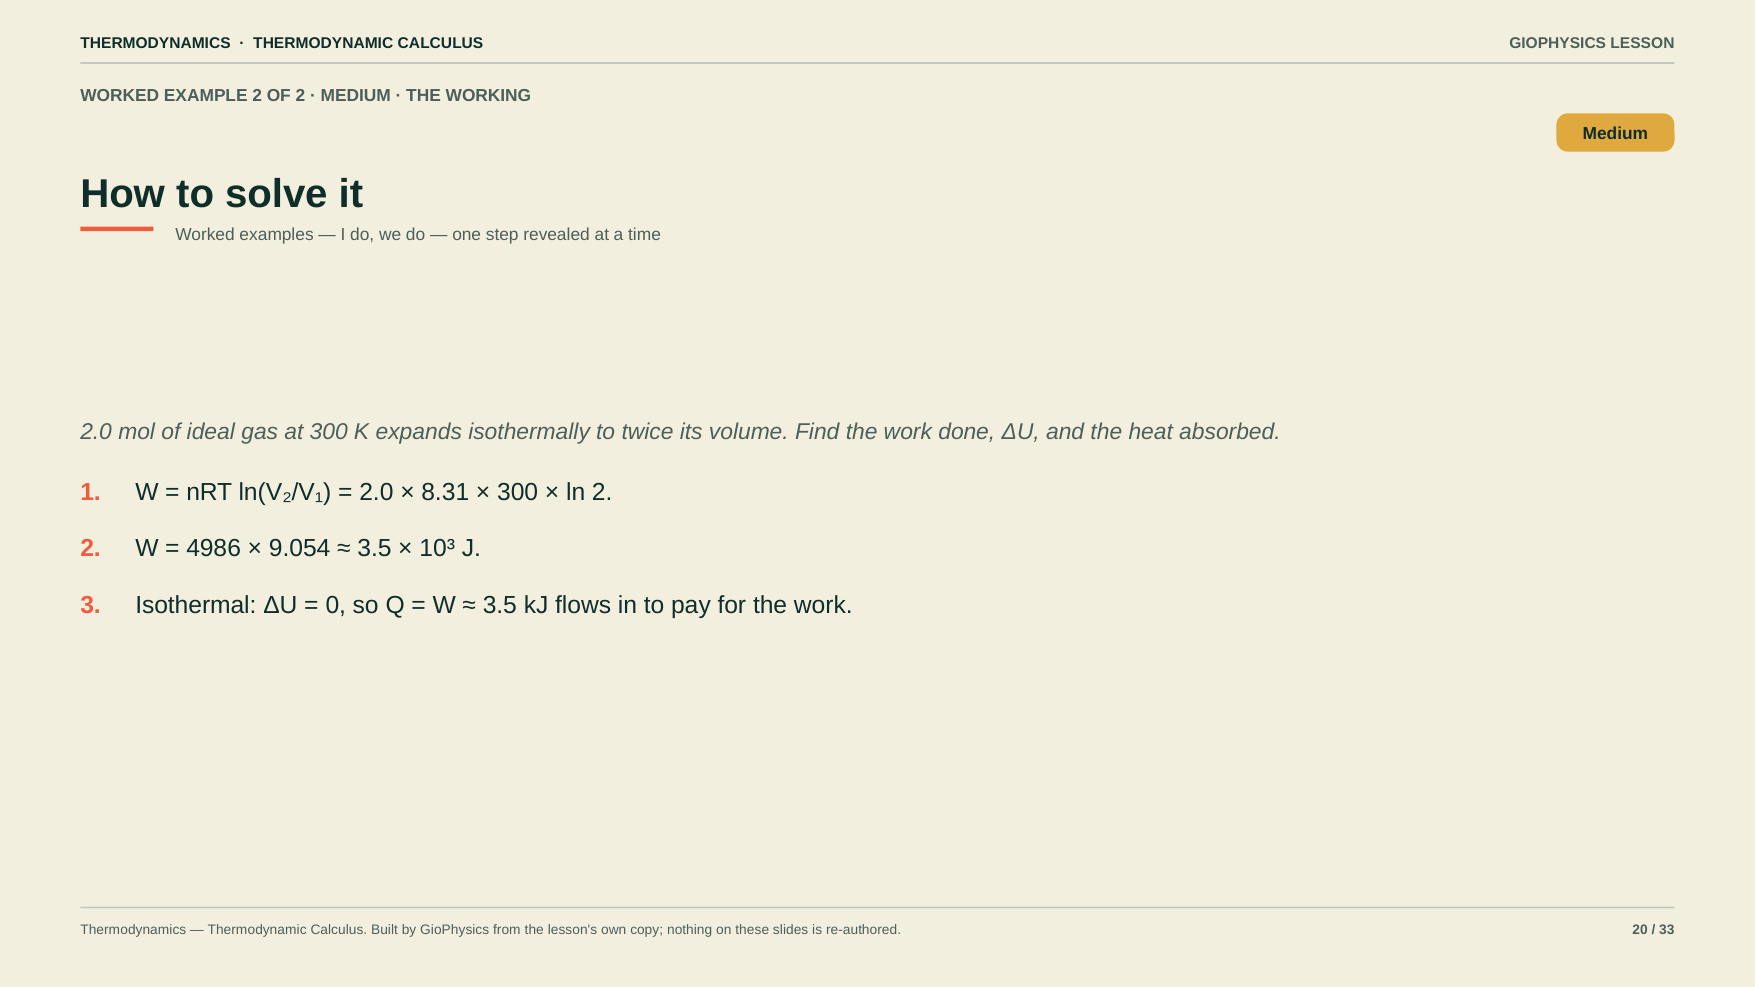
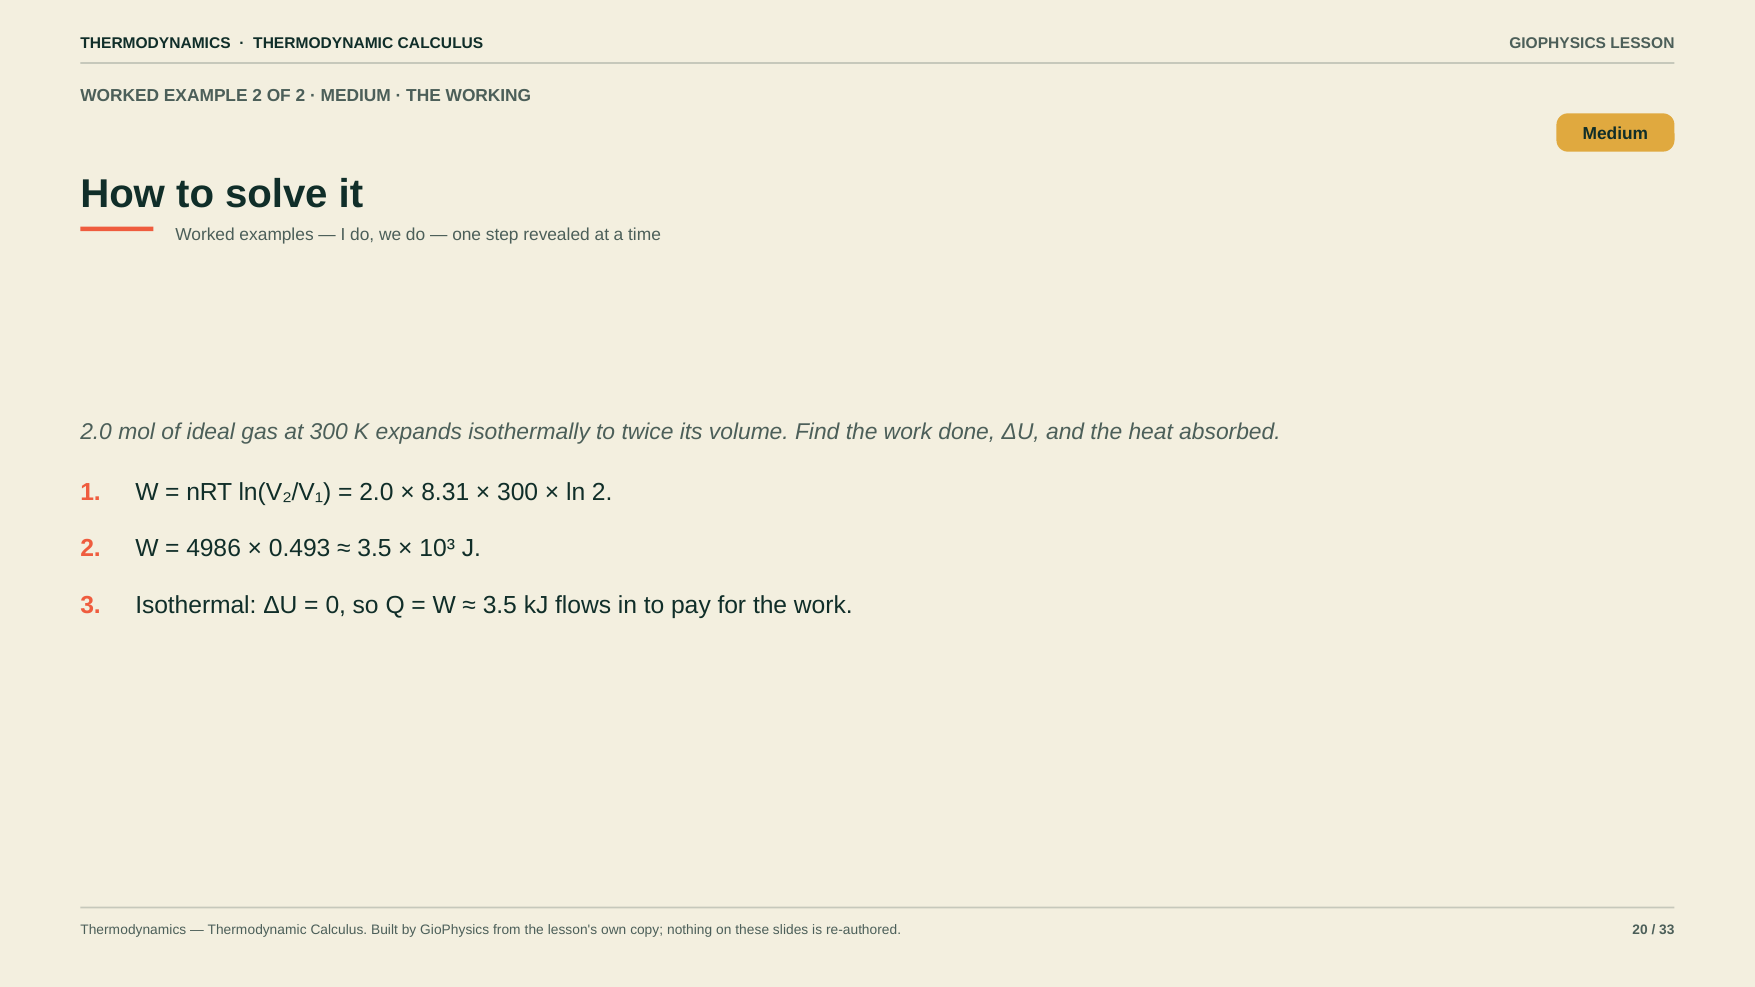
9.054: 9.054 -> 0.493 (300, 549)
